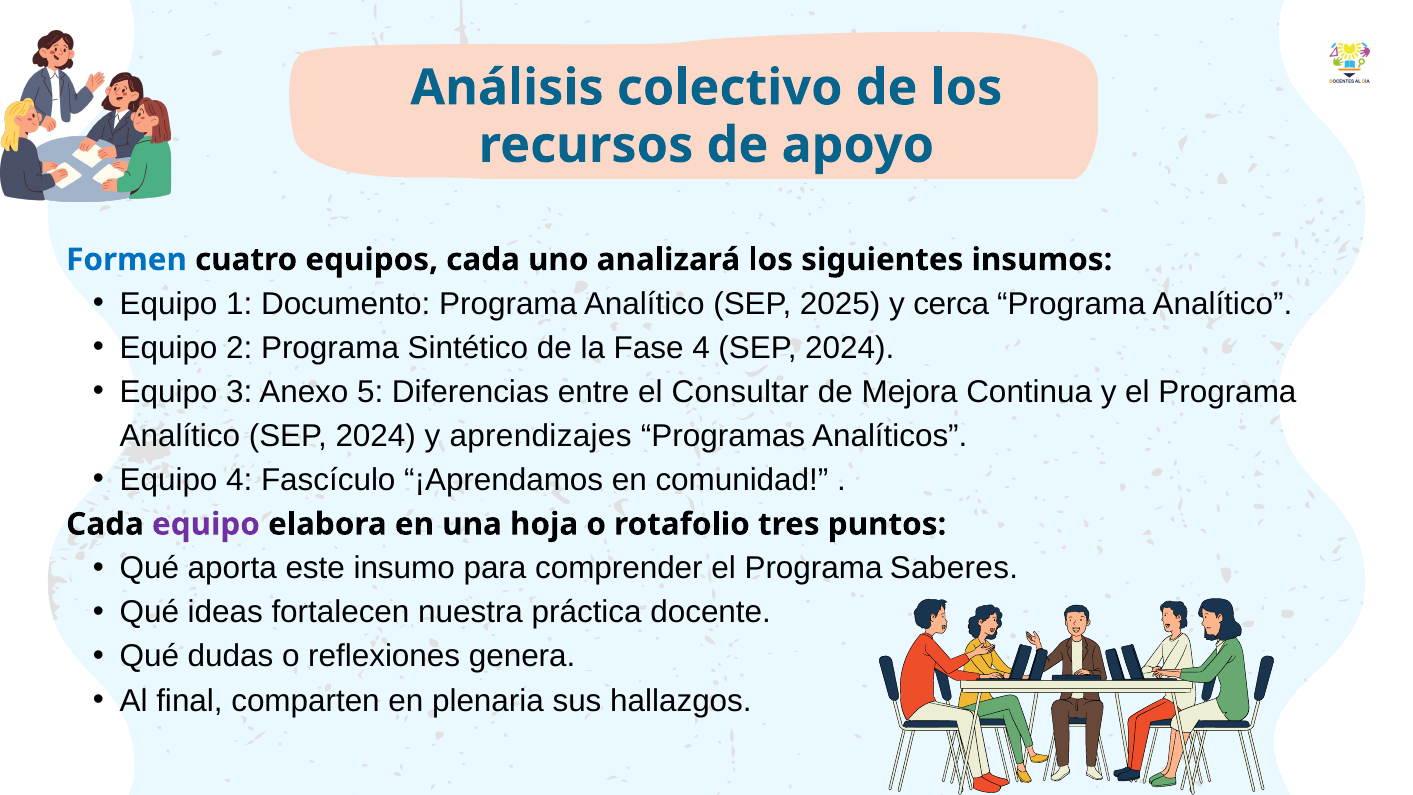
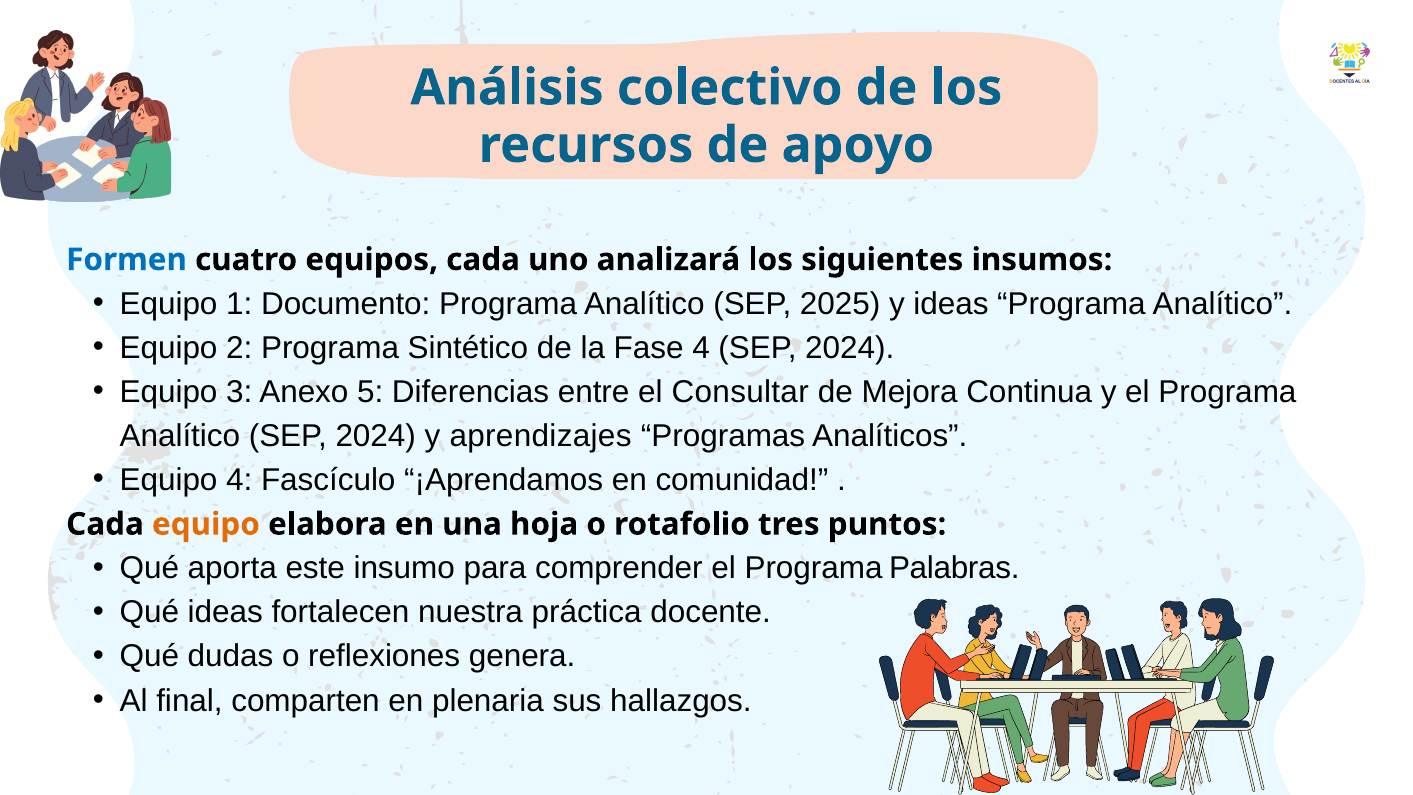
y cerca: cerca -> ideas (951, 304)
equipo colour: purple -> orange (206, 524)
Saberes: Saberes -> Palabras (954, 568)
